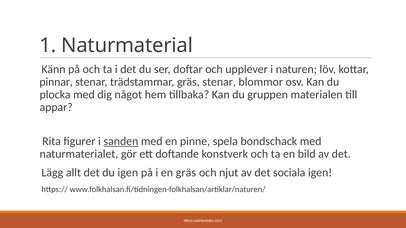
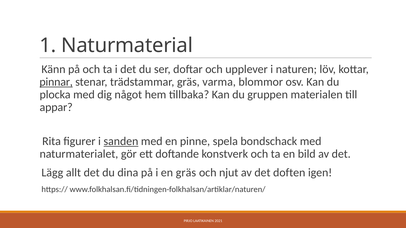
pinnar underline: none -> present (56, 82)
gräs stenar: stenar -> varma (219, 82)
du igen: igen -> dina (128, 173)
sociala: sociala -> doften (289, 173)
